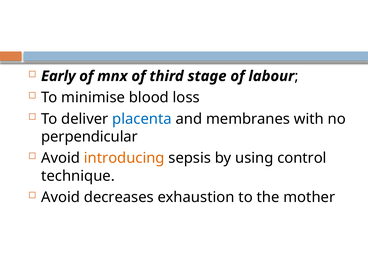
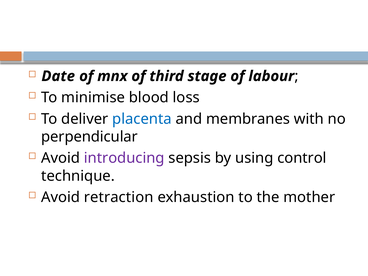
Early: Early -> Date (58, 76)
introducing colour: orange -> purple (124, 158)
decreases: decreases -> retraction (119, 197)
